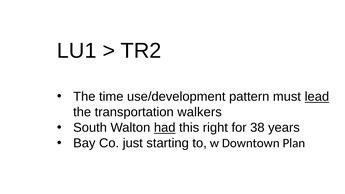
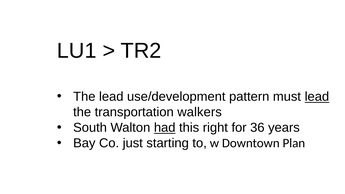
The time: time -> lead (111, 97)
38: 38 -> 36 (257, 128)
